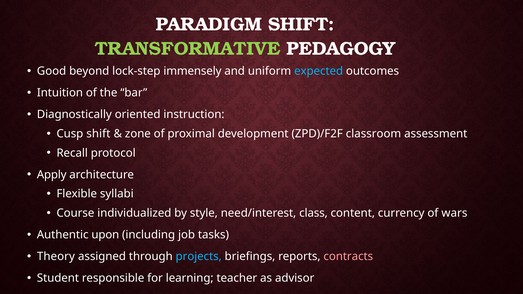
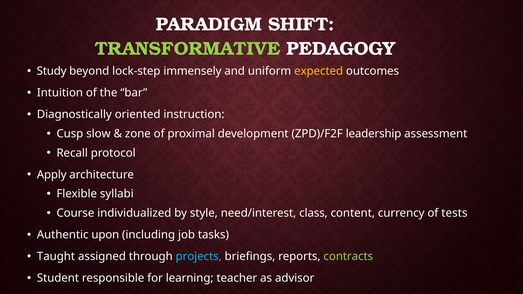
Good: Good -> Study (52, 71)
expected colour: light blue -> yellow (319, 71)
Cusp shift: shift -> slow (98, 134)
classroom: classroom -> leadership (374, 134)
wars: wars -> tests (454, 213)
Theory: Theory -> Taught (56, 257)
contracts colour: pink -> light green (348, 257)
